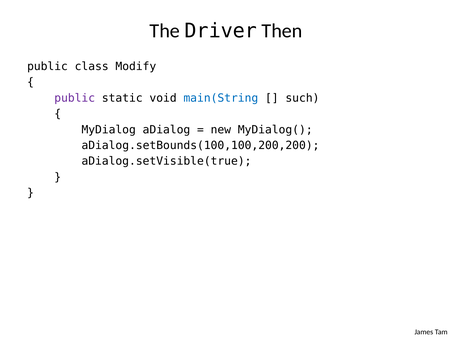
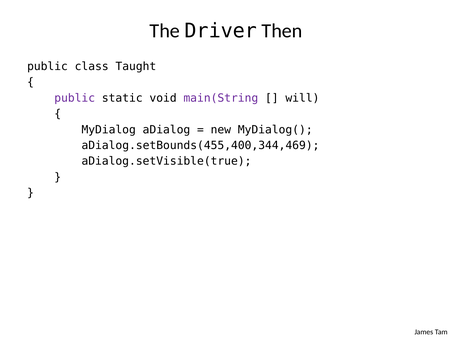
Modify: Modify -> Taught (136, 66)
main(String colour: blue -> purple (221, 98)
such: such -> will (302, 98)
aDialog.setBounds(100,100,200,200: aDialog.setBounds(100,100,200,200 -> aDialog.setBounds(455,400,344,469 (200, 145)
